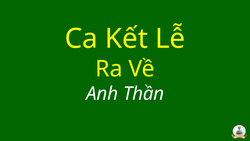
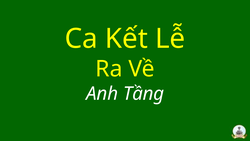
Thần: Thần -> Tầng (144, 93)
